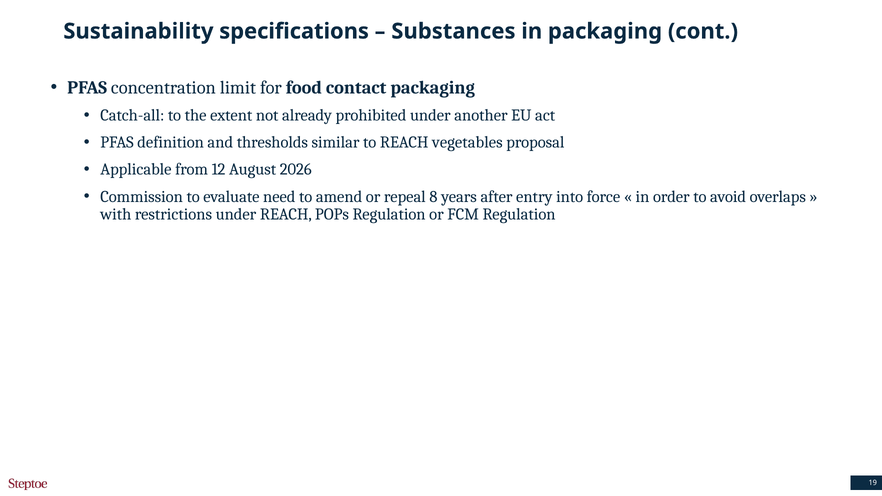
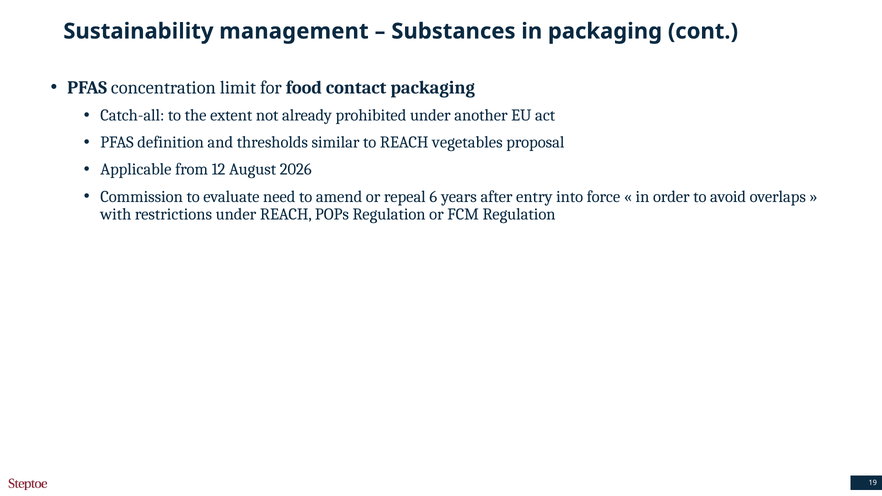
specifications: specifications -> management (294, 31)
8: 8 -> 6 (433, 197)
